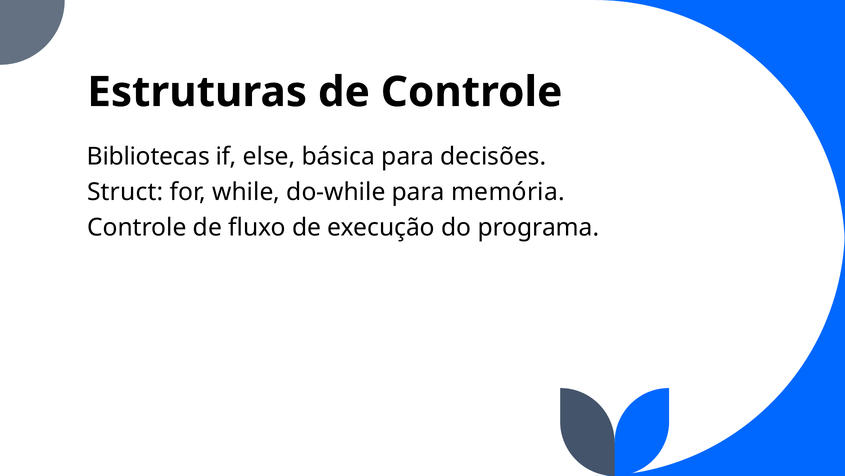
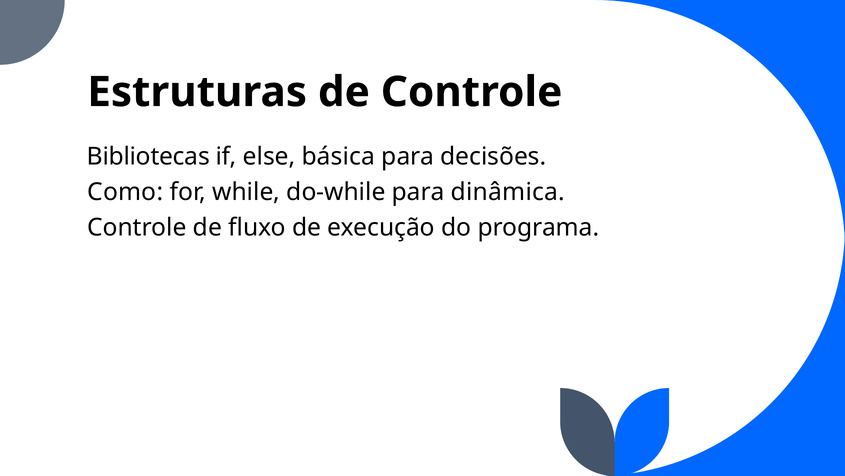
Struct: Struct -> Como (125, 192)
memória: memória -> dinâmica (508, 192)
